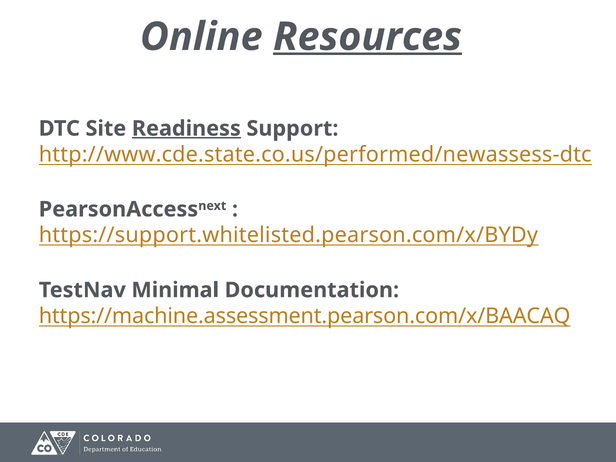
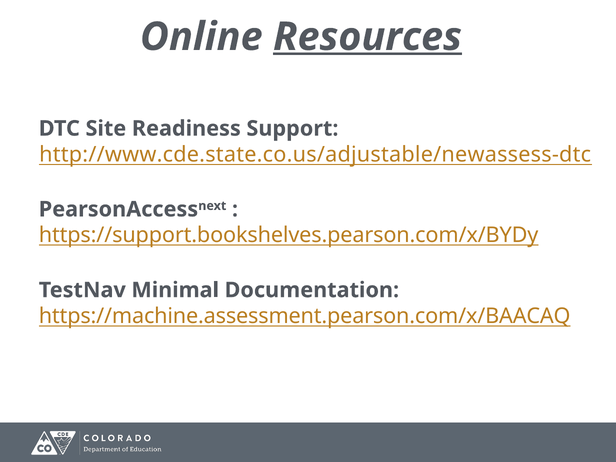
Readiness underline: present -> none (186, 129)
http://www.cde.state.co.us/performed/newassess-dtc: http://www.cde.state.co.us/performed/newassess-dtc -> http://www.cde.state.co.us/adjustable/newassess-dtc (315, 155)
https://support.whitelisted.pearson.com/x/BYDy: https://support.whitelisted.pearson.com/x/BYDy -> https://support.bookshelves.pearson.com/x/BYDy (289, 235)
